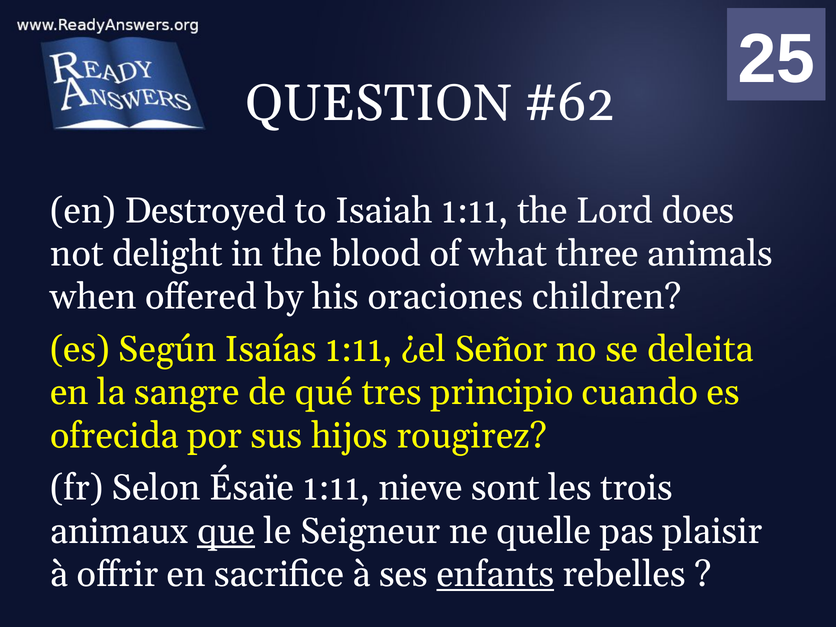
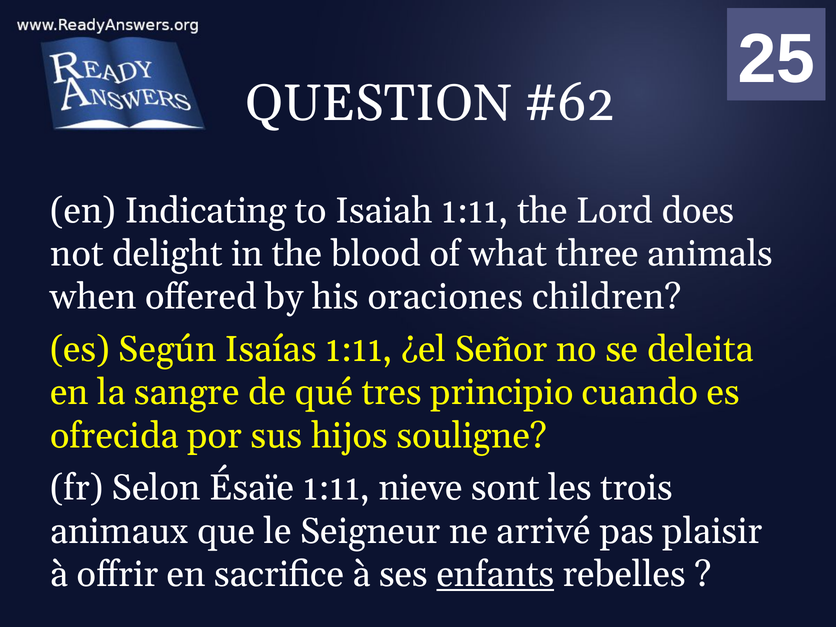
Destroyed: Destroyed -> Indicating (205, 211)
rougirez: rougirez -> souligne (472, 436)
que underline: present -> none (226, 531)
quelle: quelle -> arrivé (544, 531)
